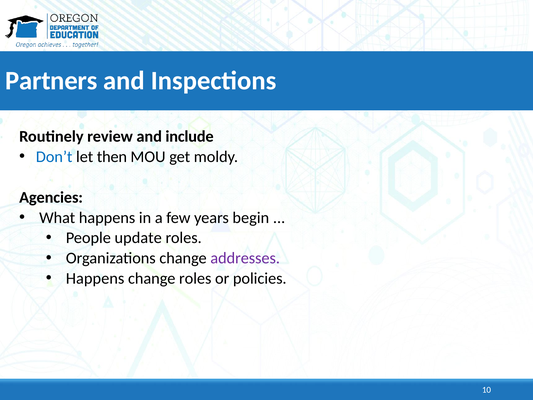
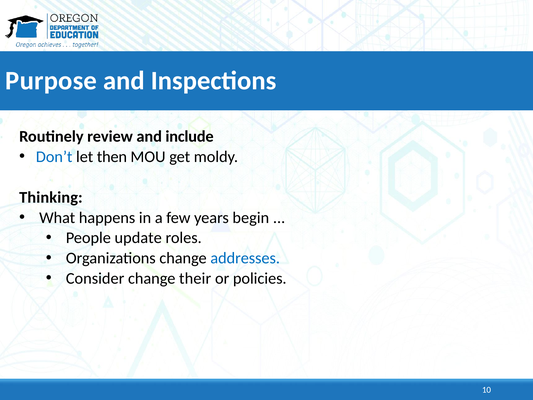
Partners: Partners -> Purpose (51, 81)
Agencies: Agencies -> Thinking (51, 197)
addresses colour: purple -> blue (245, 258)
Happens: Happens -> Consider (95, 278)
change roles: roles -> their (195, 278)
